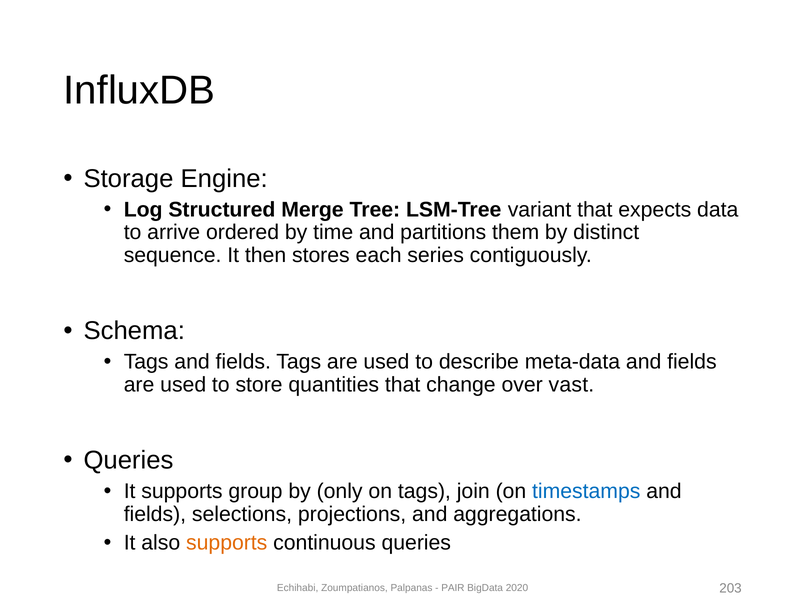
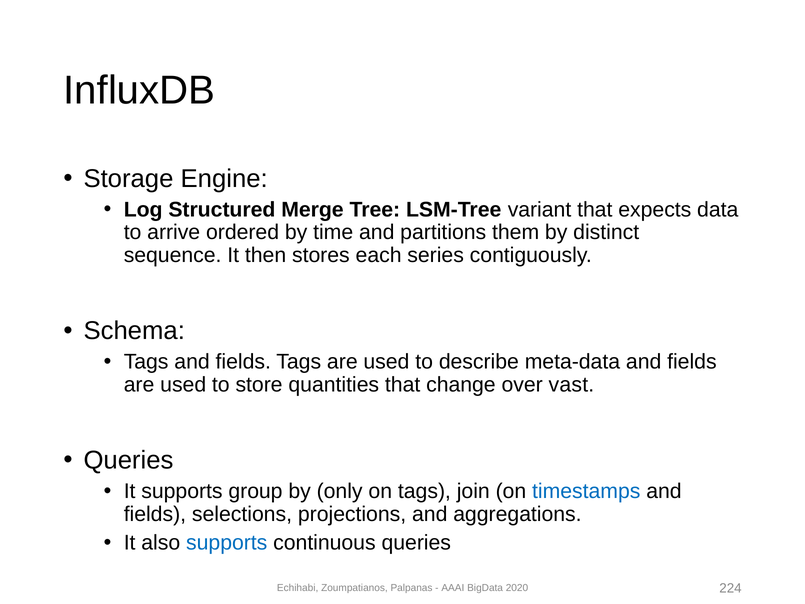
supports colour: orange -> blue (227, 543)
PAIR: PAIR -> AAAI (453, 588)
203: 203 -> 224 (731, 588)
